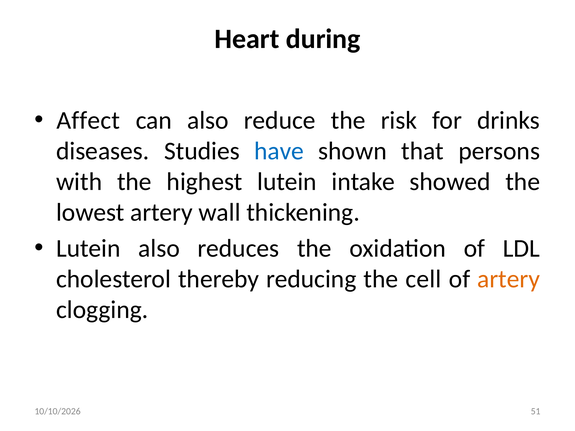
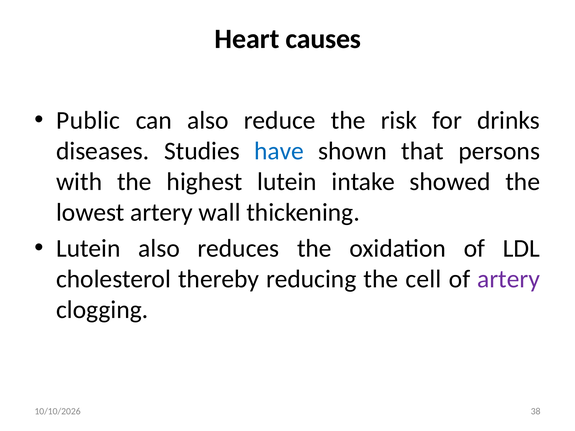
during: during -> causes (323, 39)
Affect: Affect -> Public (88, 121)
artery colour: orange -> purple (509, 279)
51: 51 -> 38 (536, 412)
